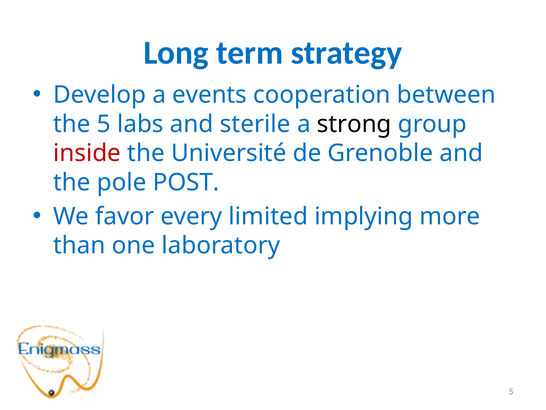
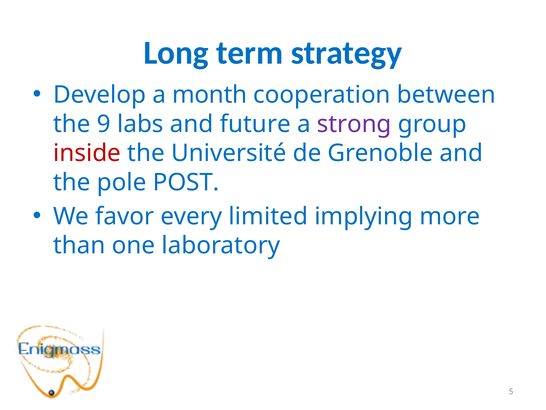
events: events -> month (210, 95)
the 5: 5 -> 9 (104, 124)
sterile: sterile -> future (255, 124)
strong colour: black -> purple (354, 124)
